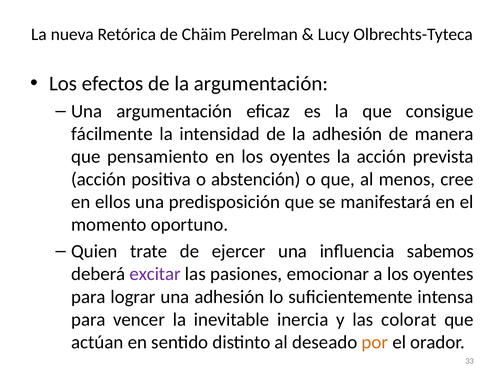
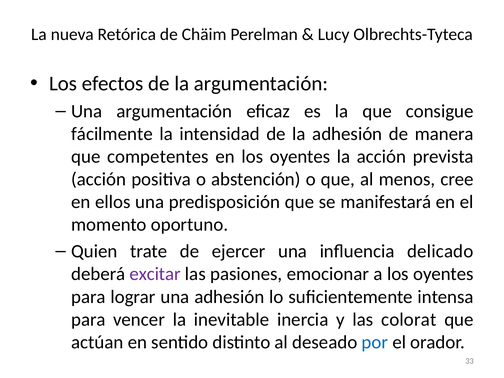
pensamiento: pensamiento -> competentes (158, 157)
sabemos: sabemos -> delicado (440, 251)
por colour: orange -> blue (375, 342)
